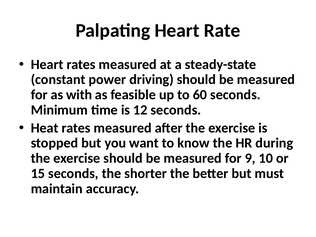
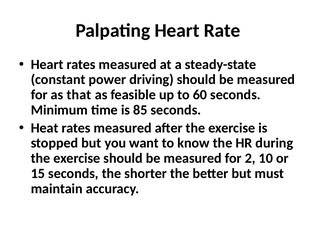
with: with -> that (79, 95)
12: 12 -> 85 (140, 110)
9: 9 -> 2 (250, 158)
